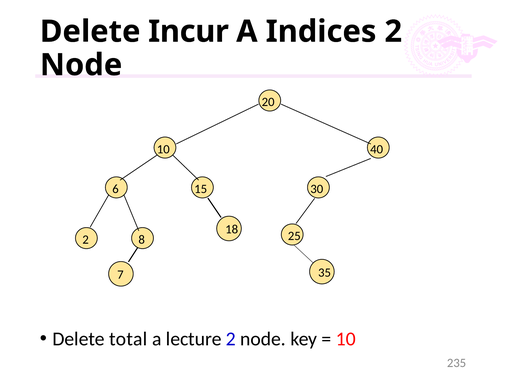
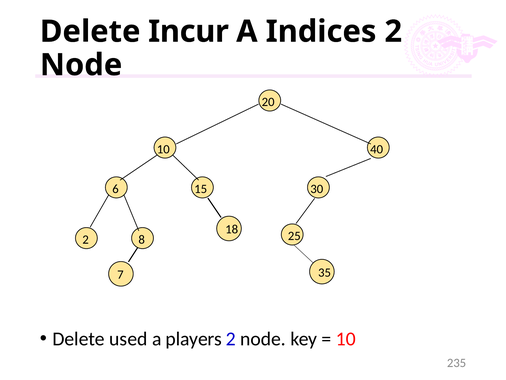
total: total -> used (128, 338)
lecture: lecture -> players (194, 338)
